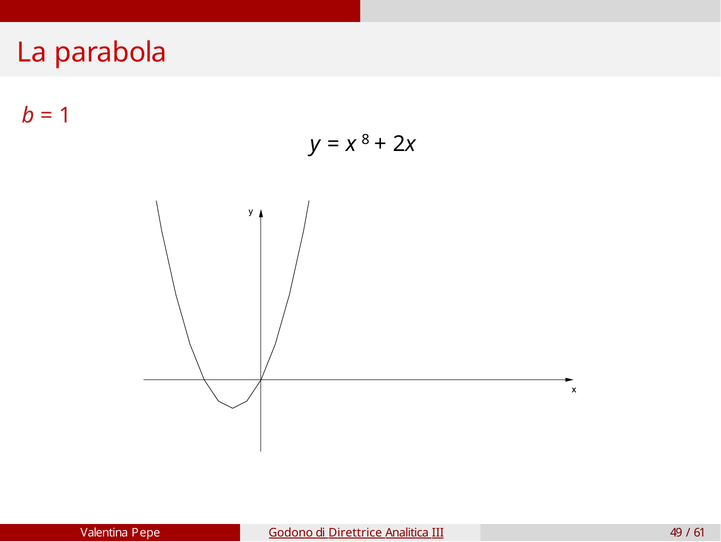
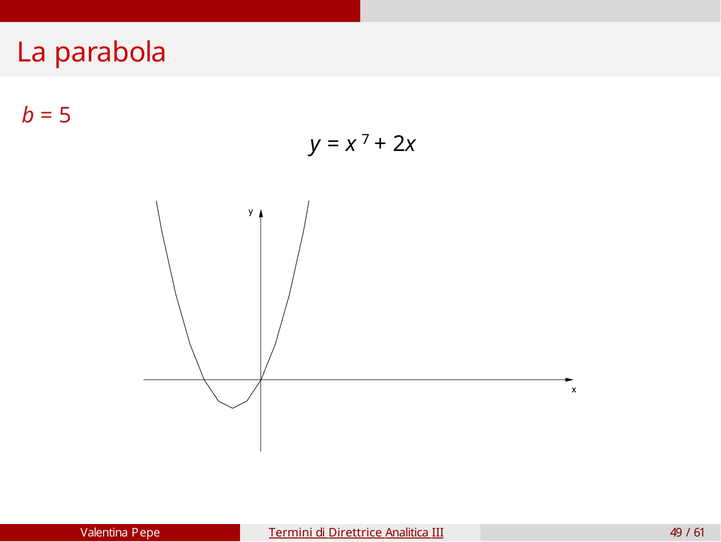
1: 1 -> 5 (65, 115)
8: 8 -> 7 (366, 139)
Godono: Godono -> Termini (291, 532)
